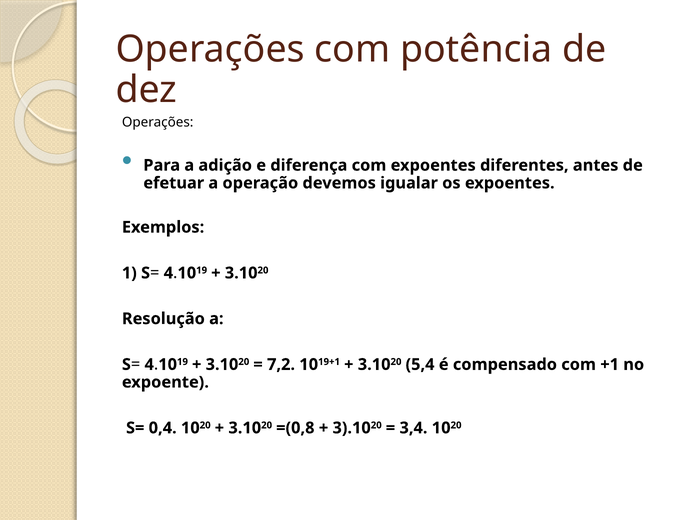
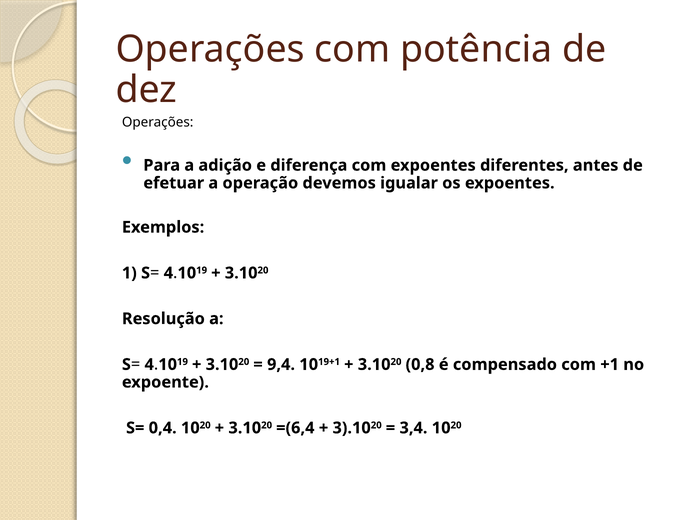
7,2: 7,2 -> 9,4 (281, 364)
5,4: 5,4 -> 0,8 (420, 364)
=(0,8: =(0,8 -> =(6,4 (295, 428)
